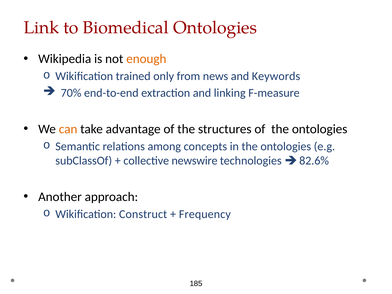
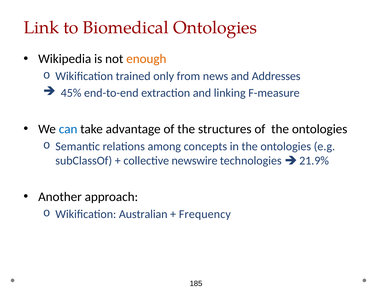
Keywords: Keywords -> Addresses (276, 76)
70%: 70% -> 45% (71, 93)
can colour: orange -> blue (68, 129)
82.6%: 82.6% -> 21.9% (314, 161)
Construct: Construct -> Australian (143, 214)
